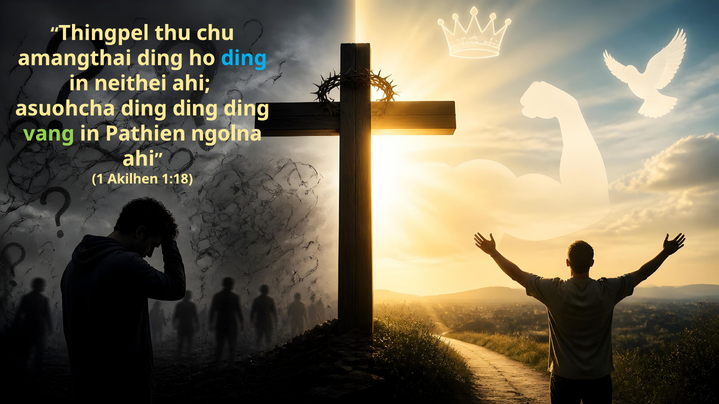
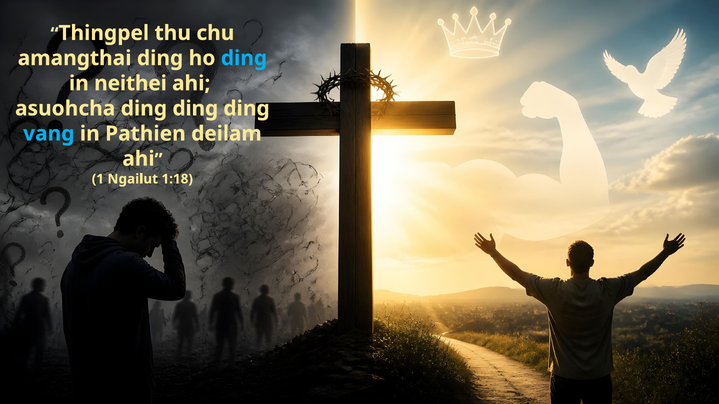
vang colour: light green -> light blue (49, 134)
ngolna: ngolna -> deilam (226, 134)
Akilhen: Akilhen -> Ngailut (133, 179)
